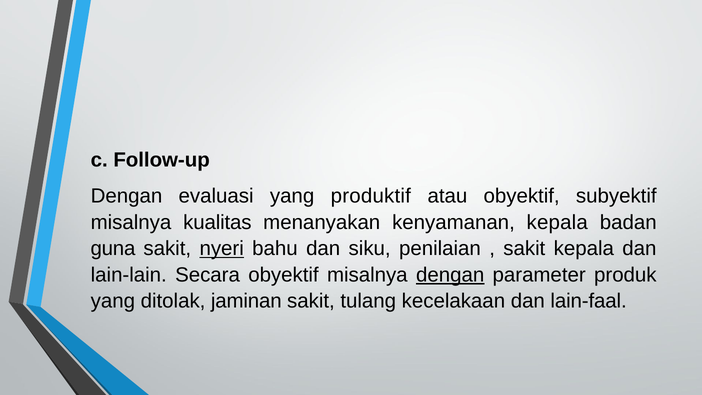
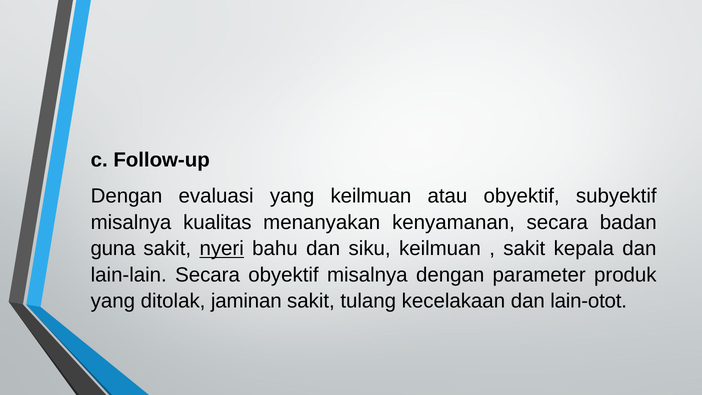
yang produktif: produktif -> keilmuan (371, 196)
kenyamanan kepala: kepala -> secara (557, 222)
siku penilaian: penilaian -> keilmuan (440, 249)
dengan underline: present -> none (450, 275)
lain-faal: lain-faal -> lain-otot (589, 301)
